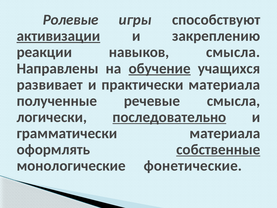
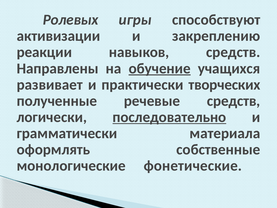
Ролевые: Ролевые -> Ролевых (71, 20)
активизации underline: present -> none (58, 36)
навыков смысла: смысла -> средств (233, 52)
практически материала: материала -> творческих (224, 85)
речевые смысла: смысла -> средств (234, 101)
собственные underline: present -> none (218, 149)
